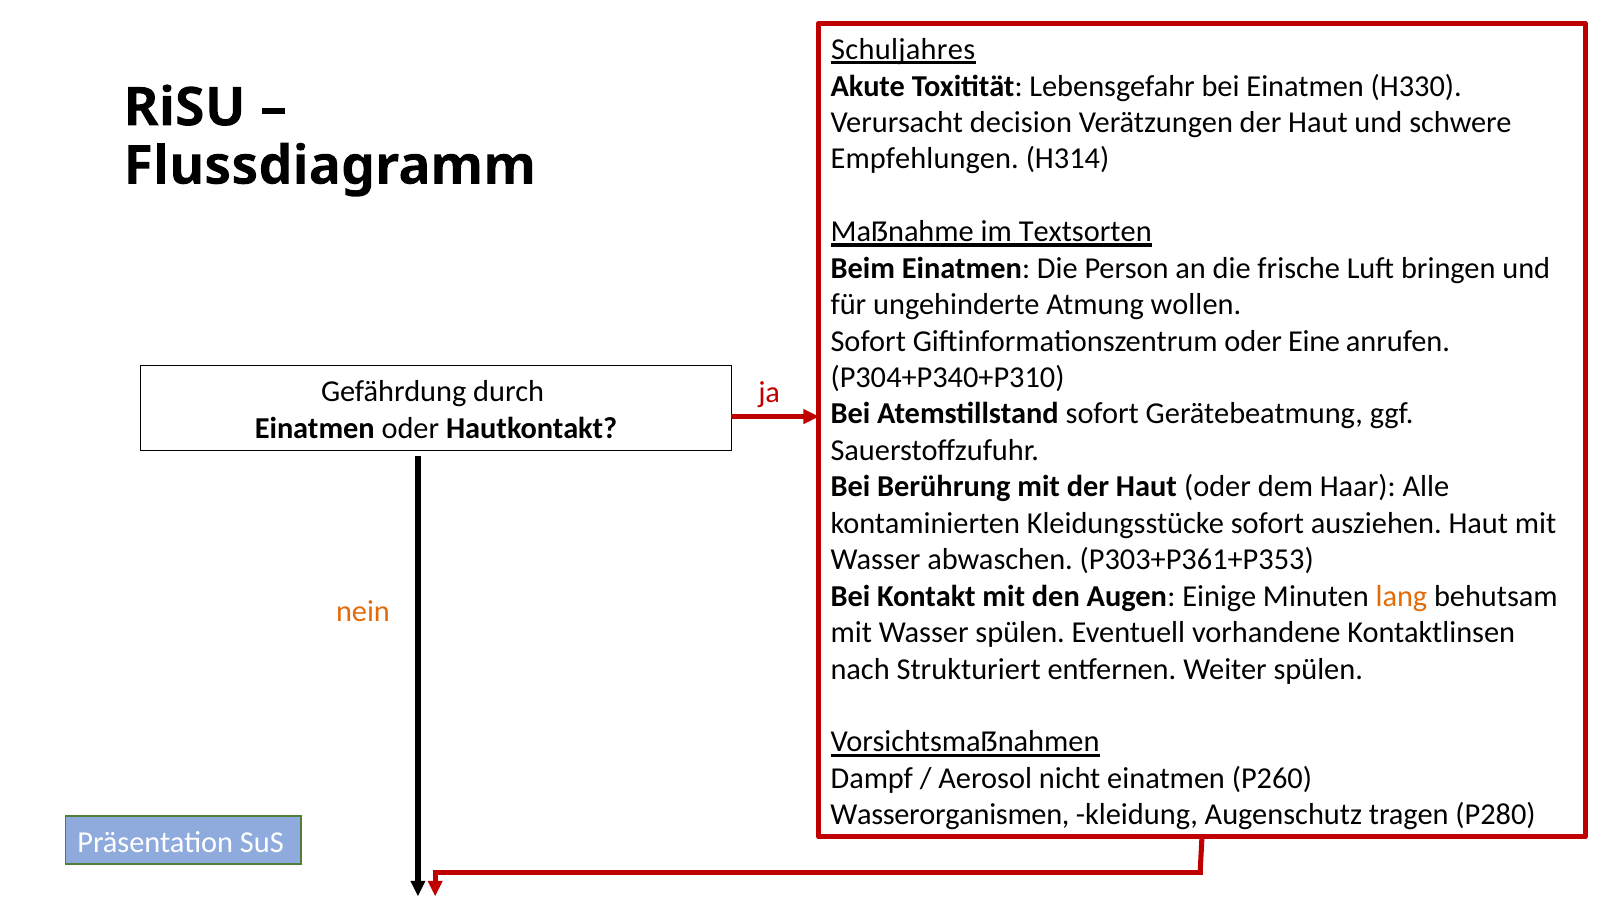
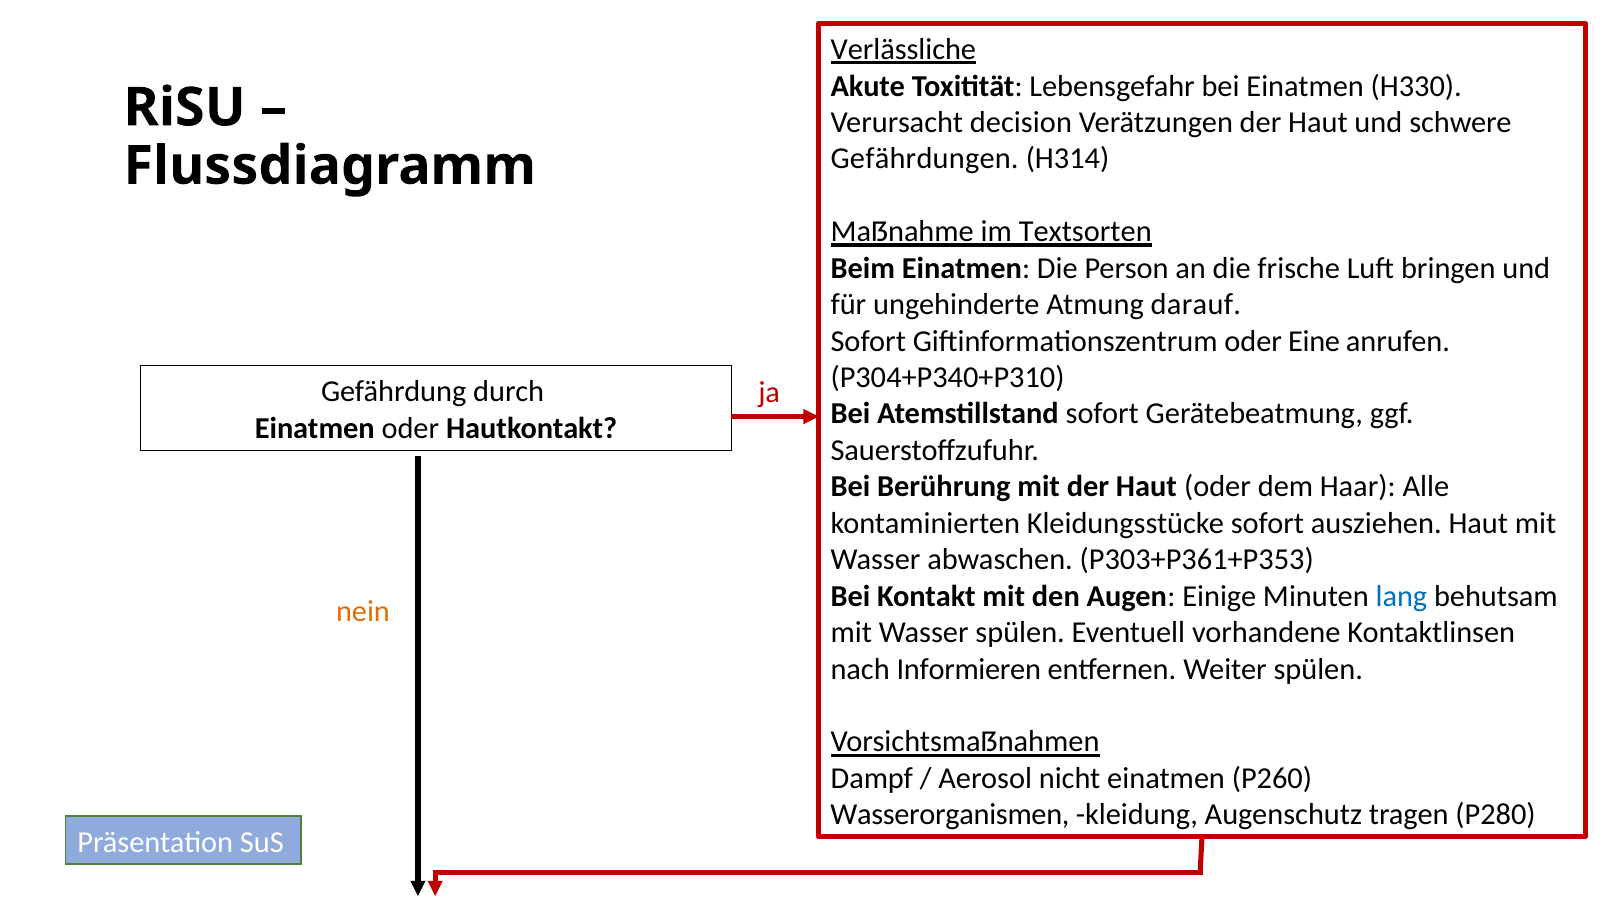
Schuljahres: Schuljahres -> Verlässliche (903, 50)
Empfehlungen: Empfehlungen -> Gefährdungen (925, 159)
wollen: wollen -> darauf (1196, 305)
lang colour: orange -> blue (1401, 596)
Strukturiert: Strukturiert -> Informieren (969, 669)
